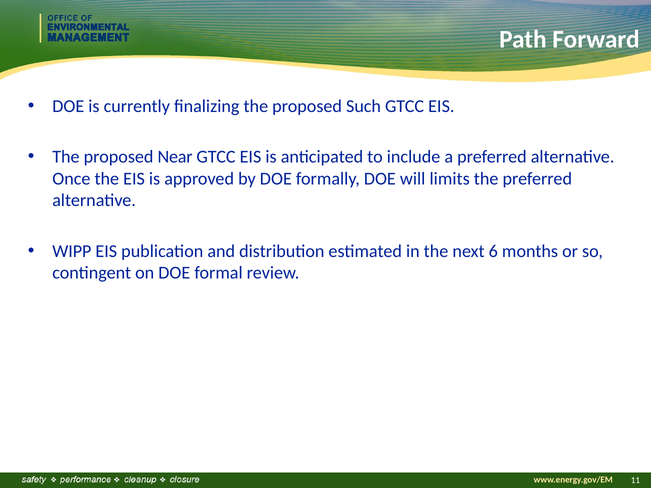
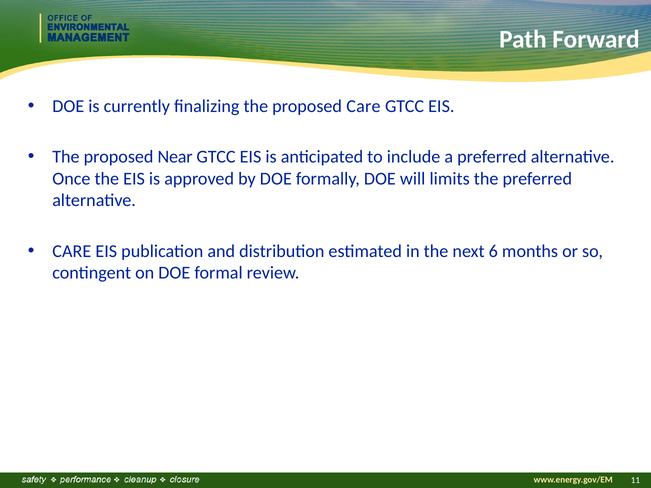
proposed Such: Such -> Care (363, 106)
WIPP: WIPP -> CARE (72, 251)
